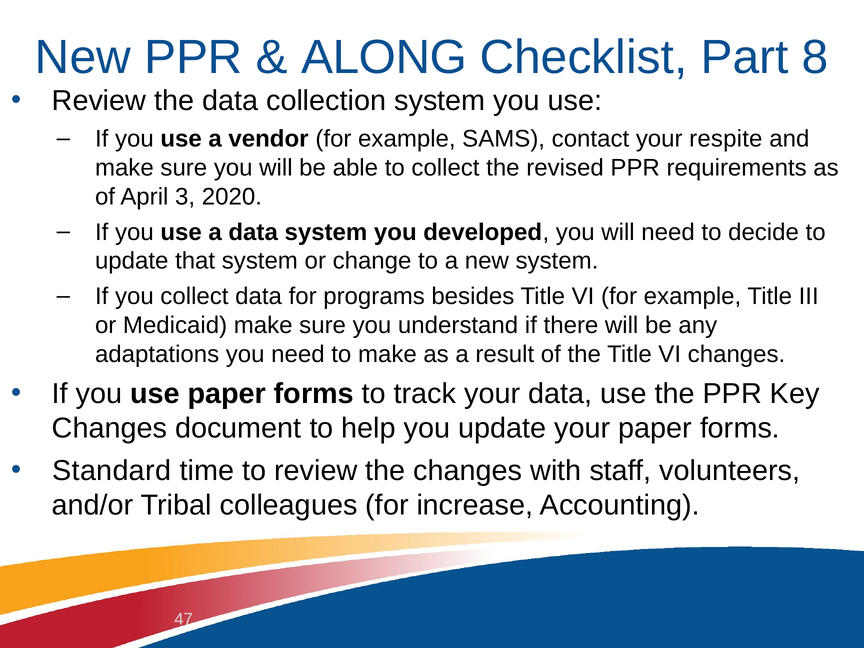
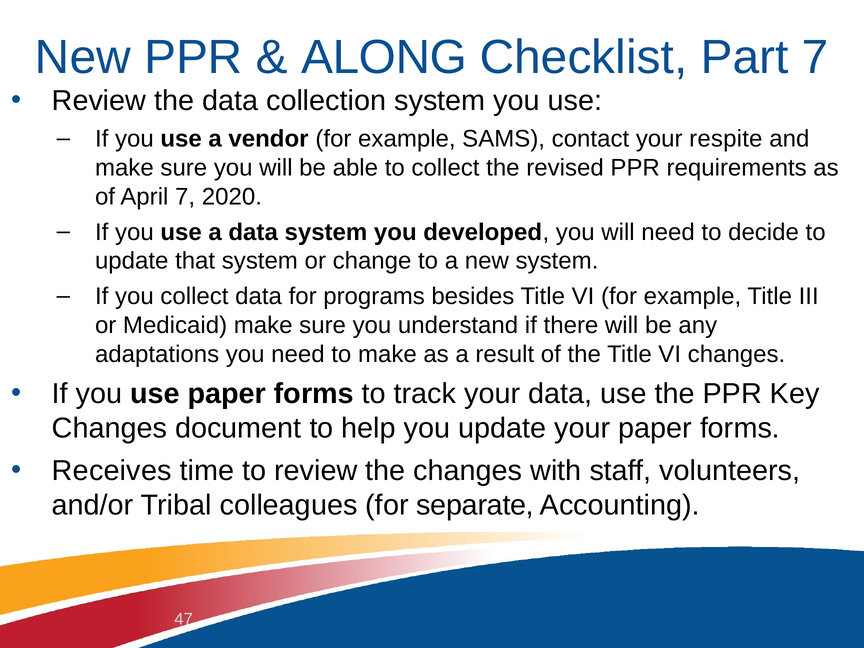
Part 8: 8 -> 7 (815, 57)
April 3: 3 -> 7 (185, 197)
Standard: Standard -> Receives (112, 471)
increase: increase -> separate (475, 505)
